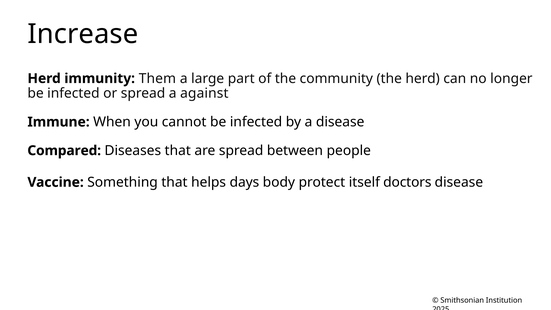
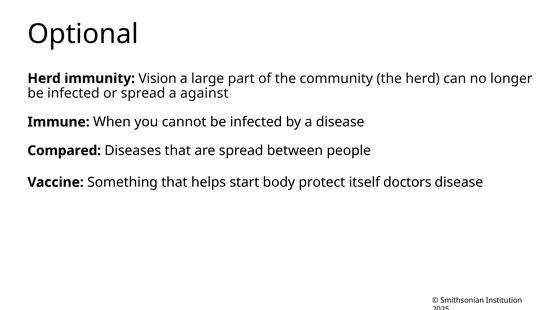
Increase: Increase -> Optional (83, 34)
Them: Them -> Vision (158, 78)
days: days -> start (244, 182)
